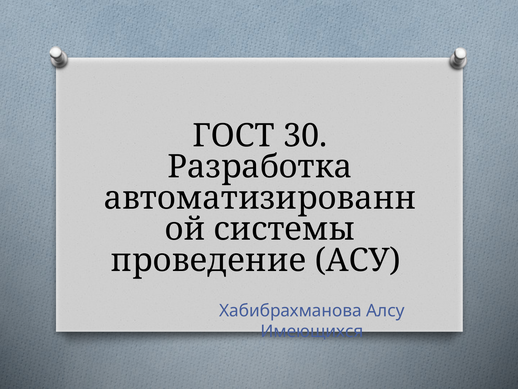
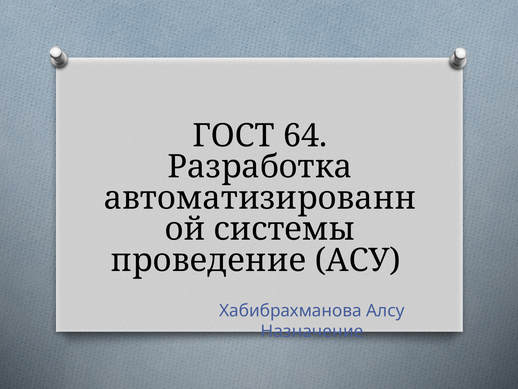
30: 30 -> 64 (305, 136)
Имеющихся: Имеющихся -> Назначение (312, 331)
